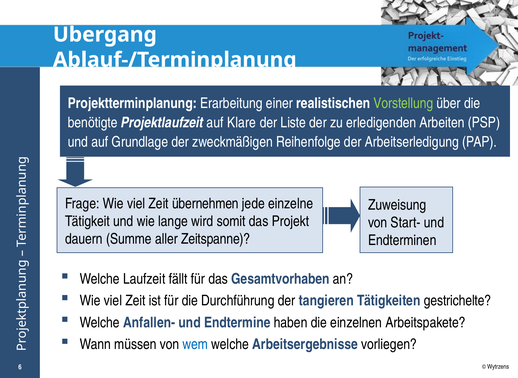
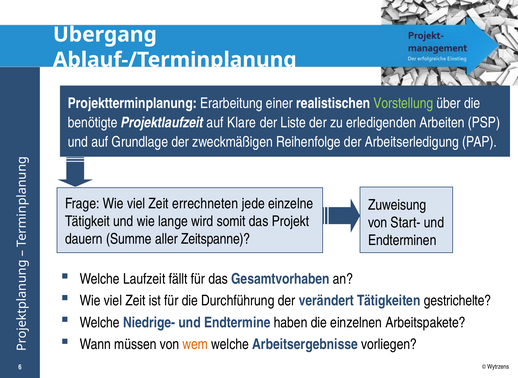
übernehmen: übernehmen -> errechneten (205, 204)
tangieren: tangieren -> verändert (326, 301)
Anfallen-: Anfallen- -> Niedrige- (149, 323)
wem colour: blue -> orange (195, 345)
